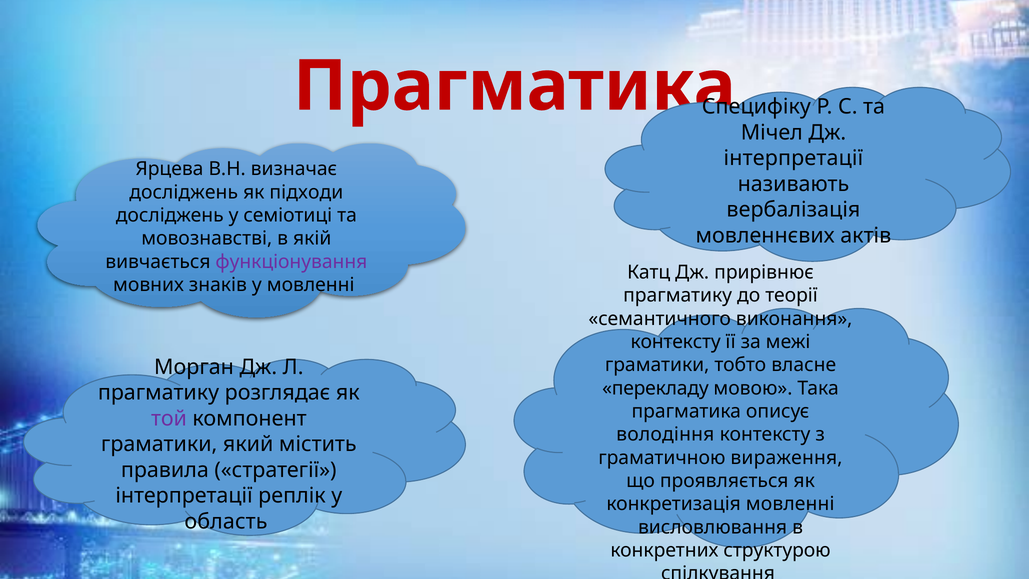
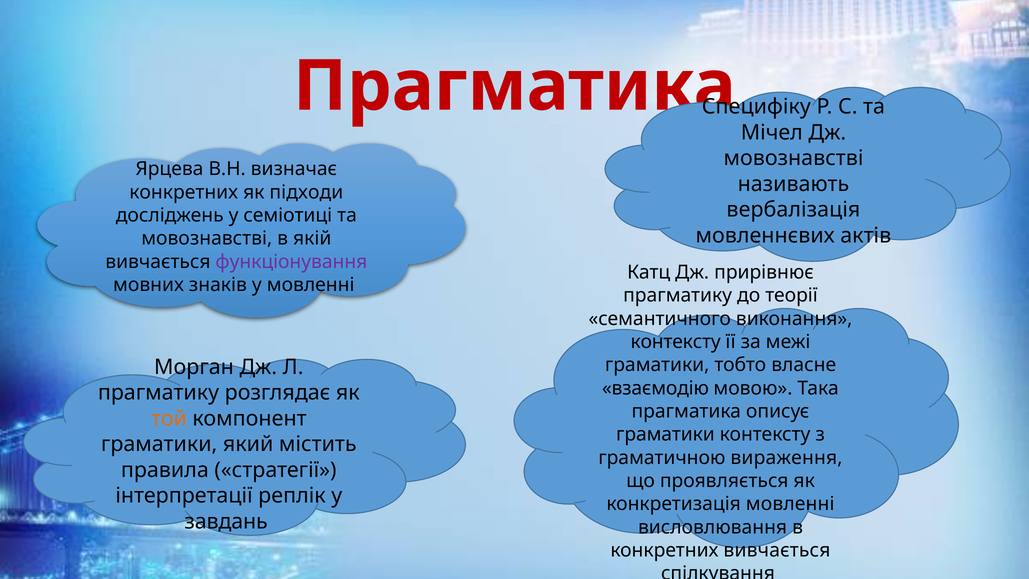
інтерпретації: інтерпретації -> мовознавстві (794, 158)
досліджень: досліджень -> конкретних (184, 192)
перекладу: перекладу -> взаємодію (655, 388)
той colour: purple -> orange (169, 418)
володіння: володіння -> граматики (665, 434)
область: область -> завдань (226, 521)
конкретних структурою: структурою -> вивчається (777, 550)
